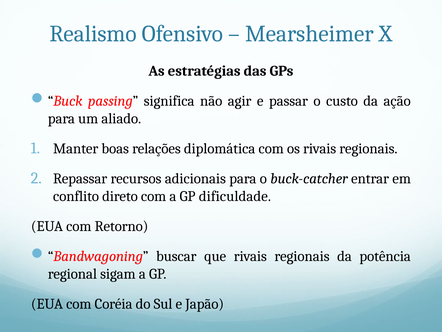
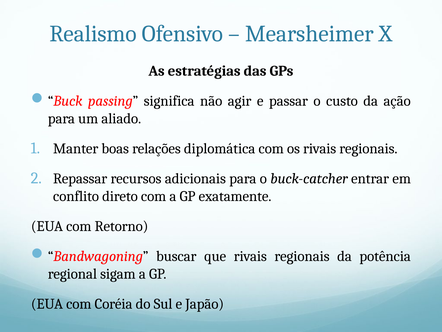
dificuldade: dificuldade -> exatamente (235, 196)
